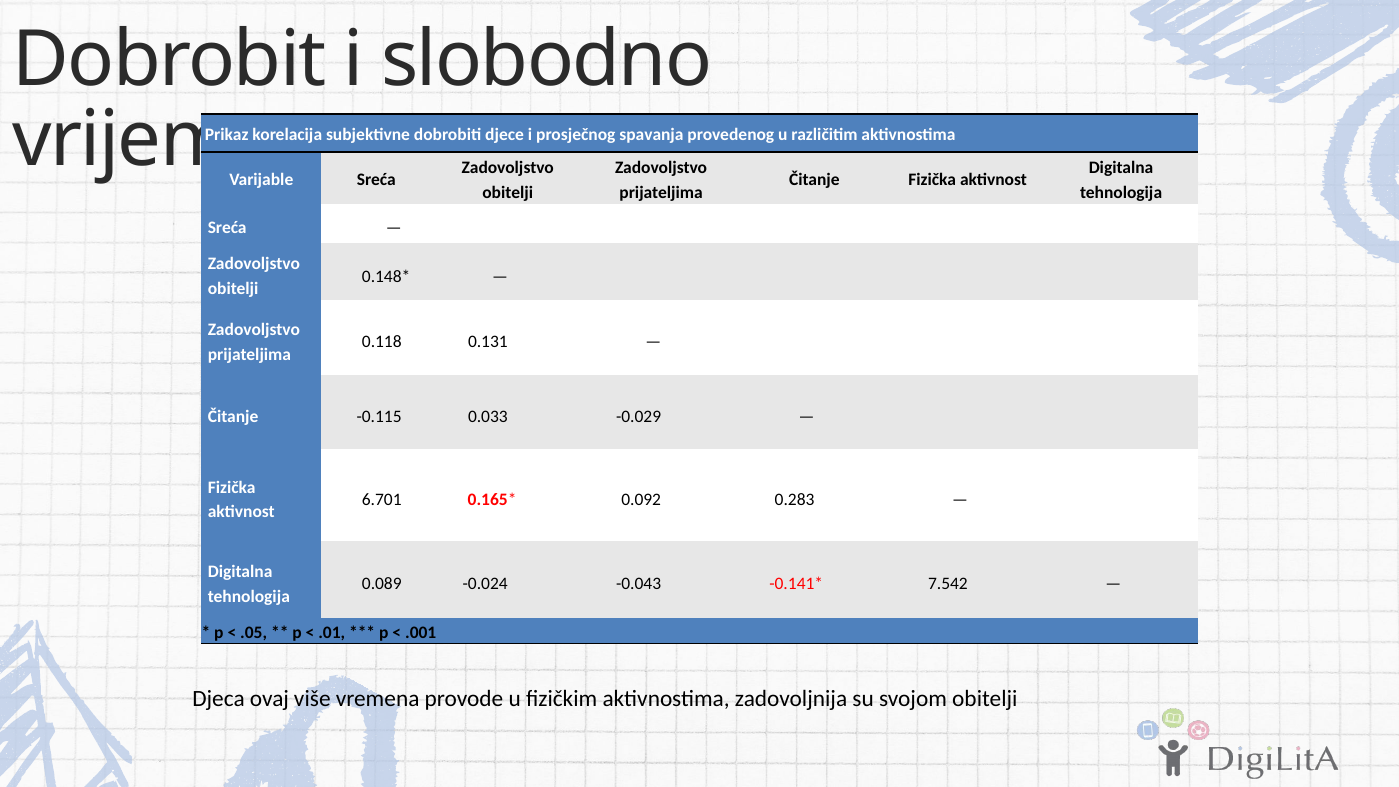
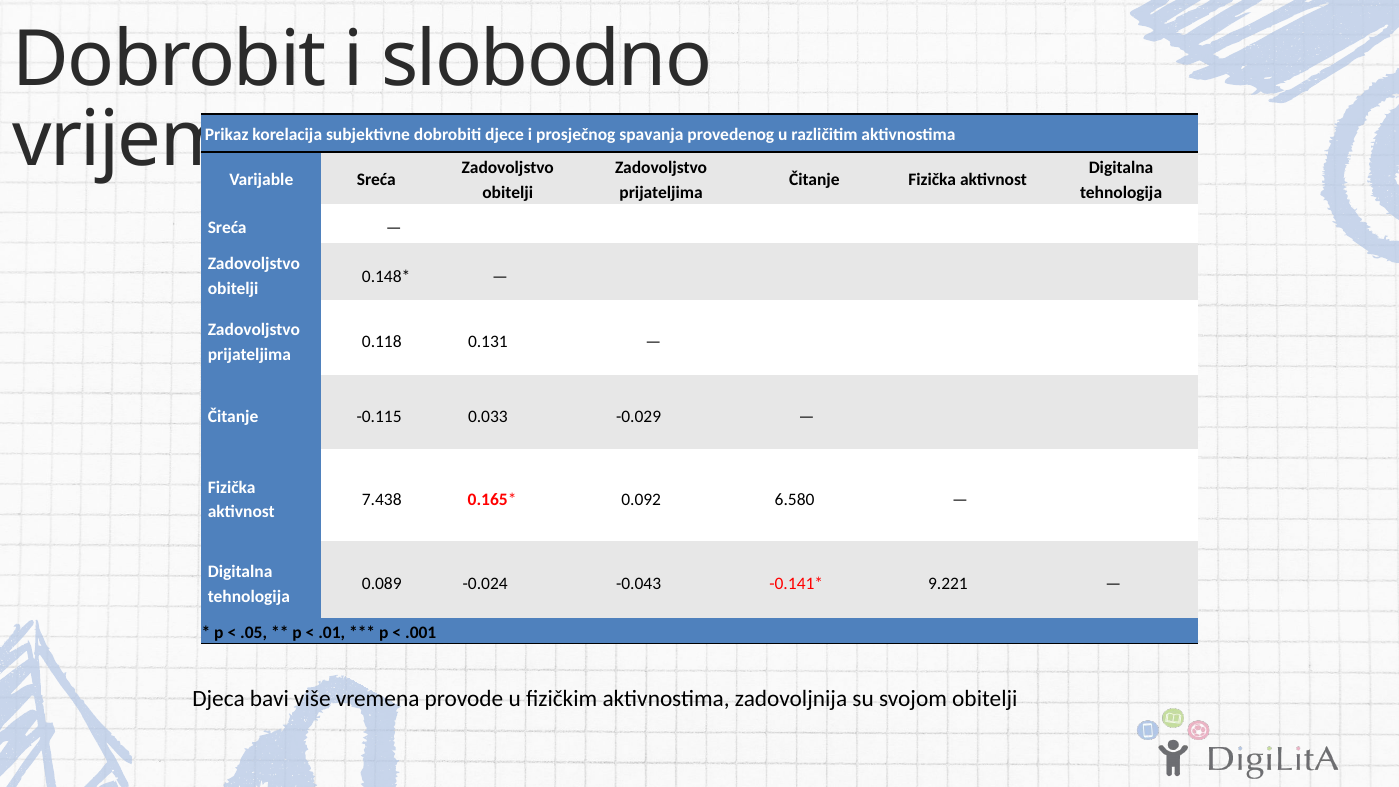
6.701: 6.701 -> 7.438 (382, 500)
0.283: 0.283 -> 6.580 (795, 500)
7.542: 7.542 -> 9.221 (948, 584)
ovaj: ovaj -> bavi (269, 698)
